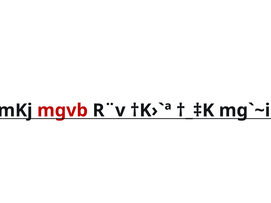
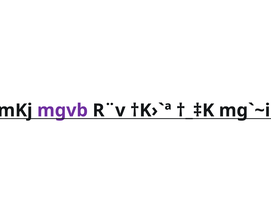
mgvb colour: red -> purple (63, 111)
